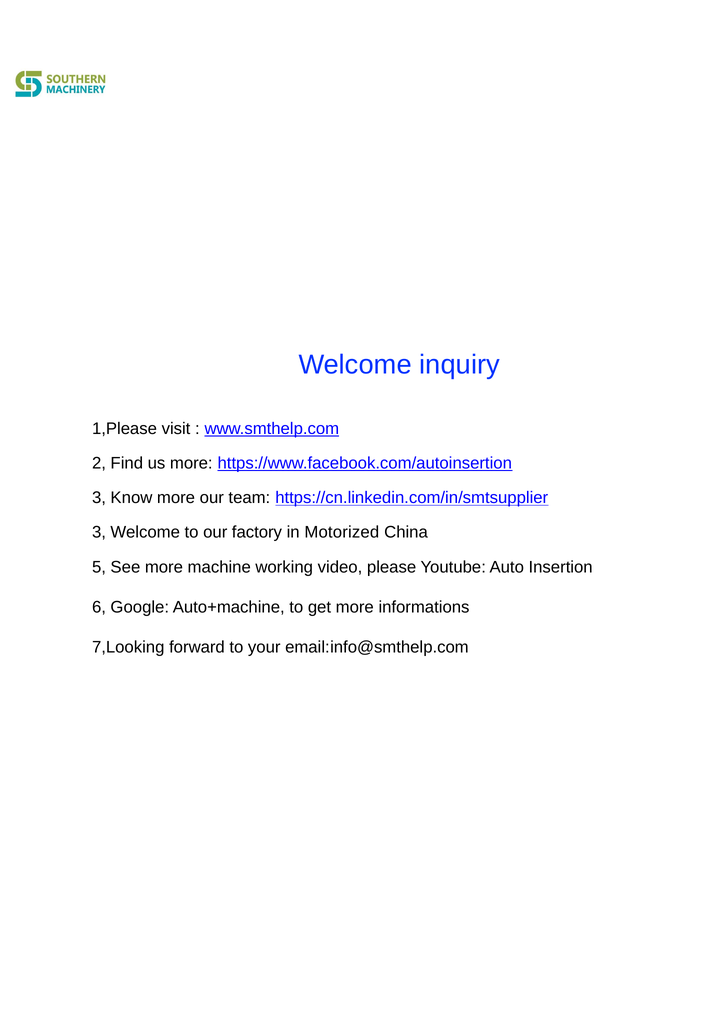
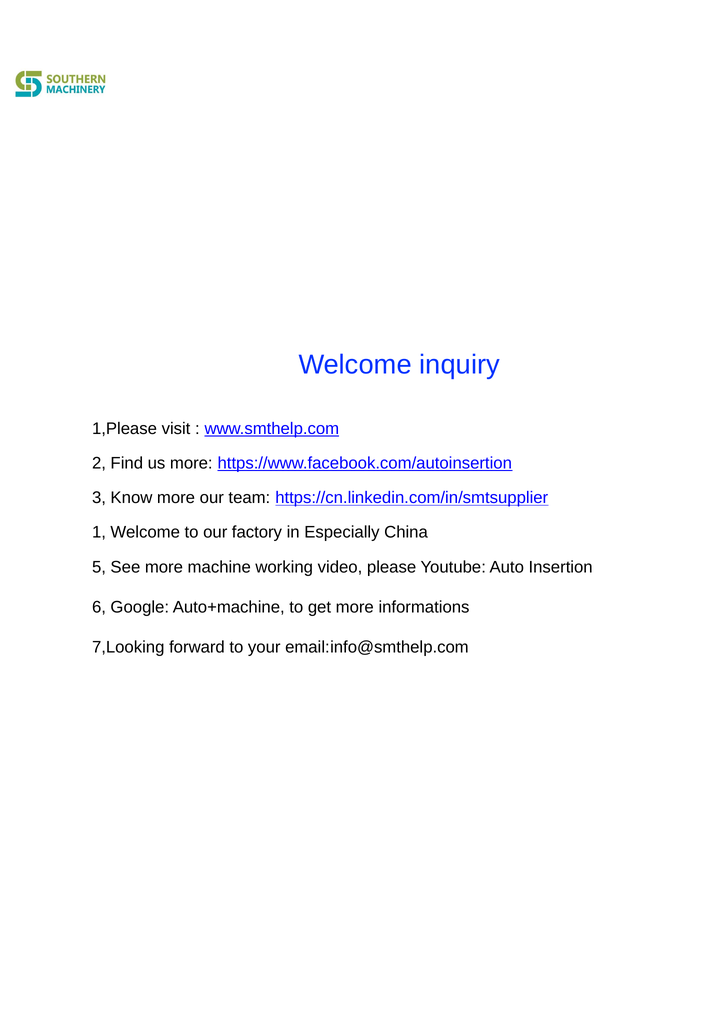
3: 3 -> 1 (99, 532)
Motorized: Motorized -> Especially (342, 532)
